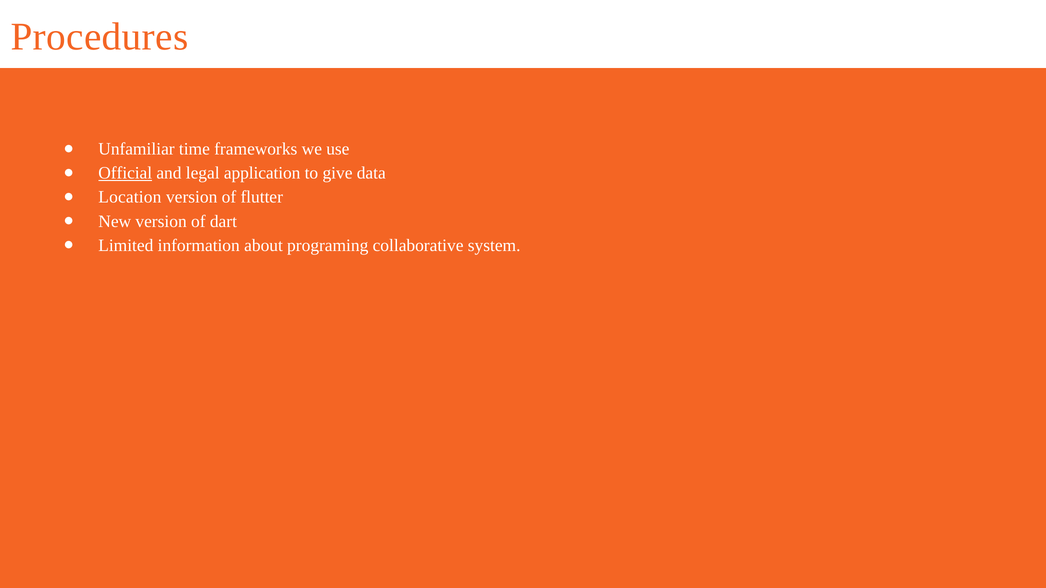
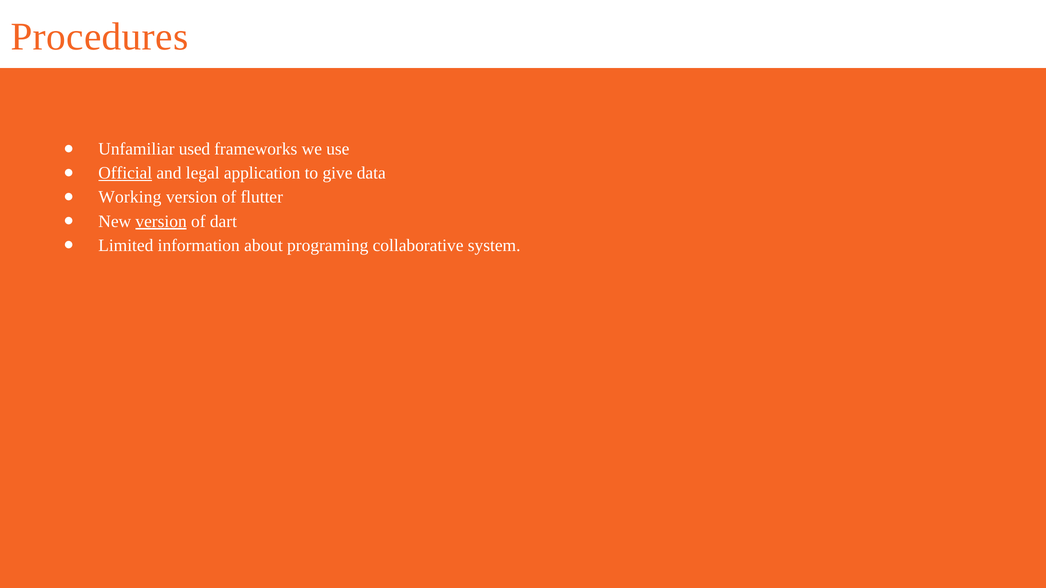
time: time -> used (194, 149)
Location: Location -> Working (130, 197)
version underline: none -> present (161, 221)
